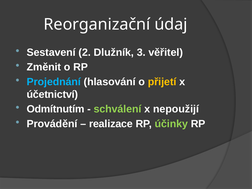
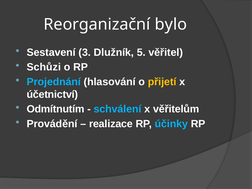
údaj: údaj -> bylo (171, 24)
2: 2 -> 3 (85, 52)
3: 3 -> 5 (141, 52)
Změnit: Změnit -> Schůzi (44, 67)
schválení colour: light green -> light blue (118, 109)
nepoužijí: nepoužijí -> věřitelům (176, 109)
účinky colour: light green -> light blue (171, 124)
